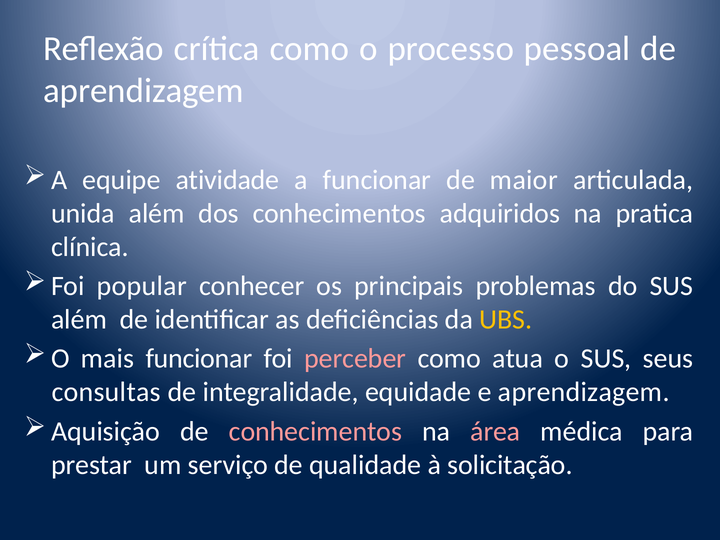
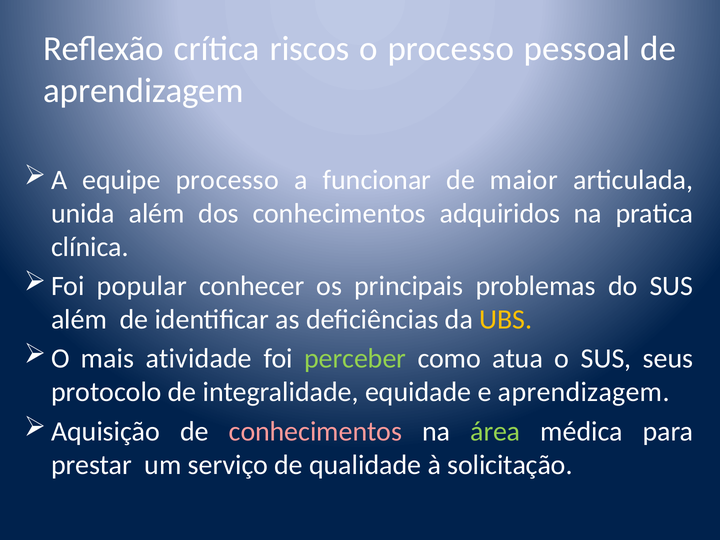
crítica como: como -> riscos (310, 49)
equipe atividade: atividade -> processo (227, 180)
mais funcionar: funcionar -> atividade (199, 359)
perceber colour: pink -> light green (355, 359)
consultas: consultas -> protocolo (106, 392)
área colour: pink -> light green (495, 431)
